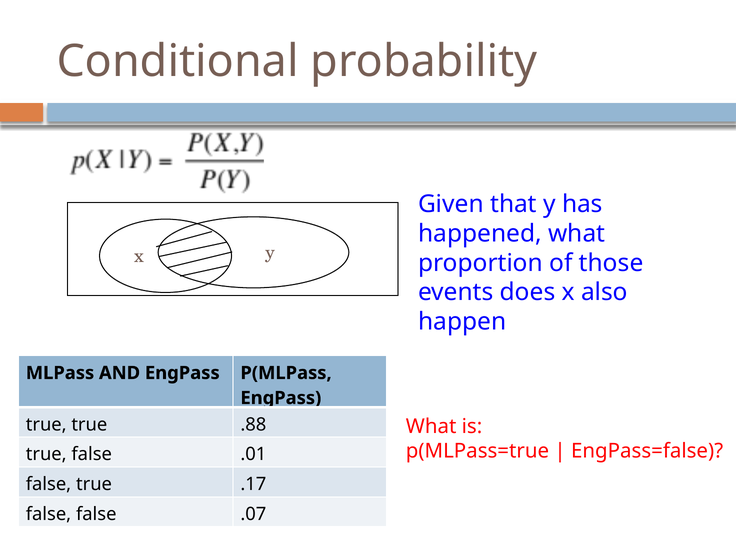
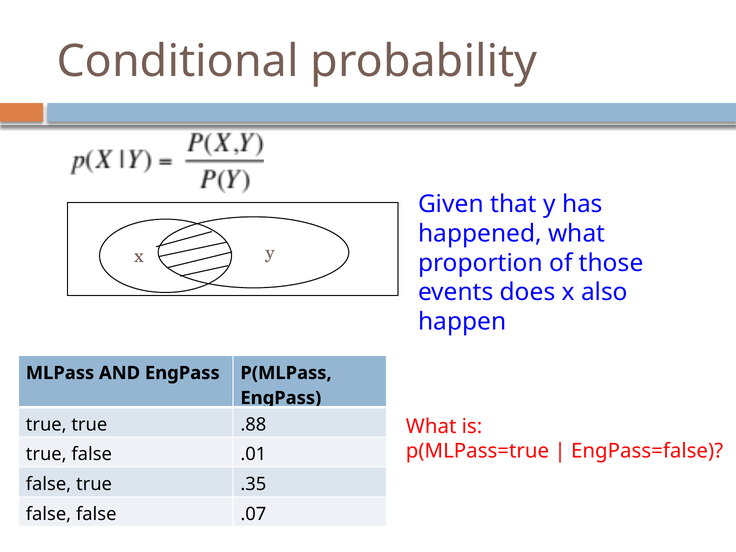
.17: .17 -> .35 (253, 484)
